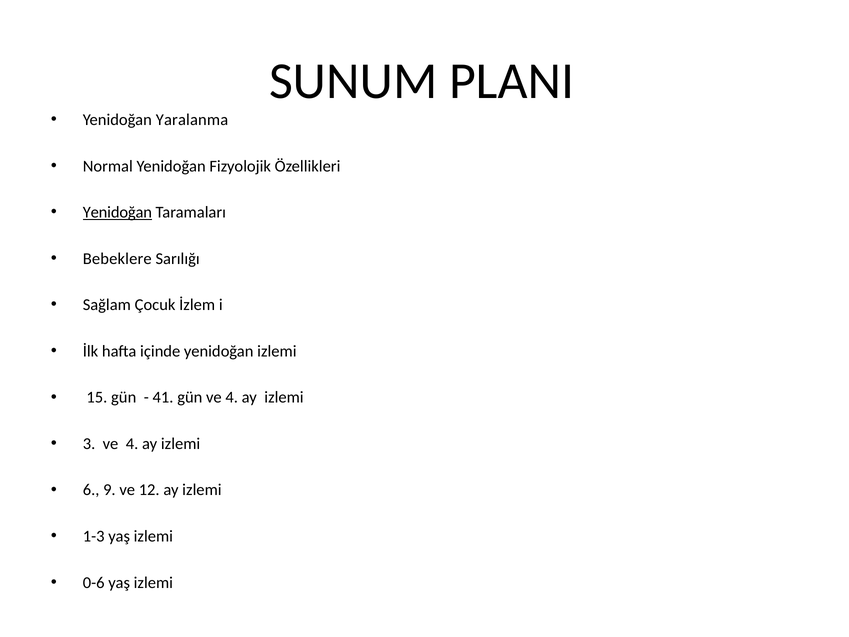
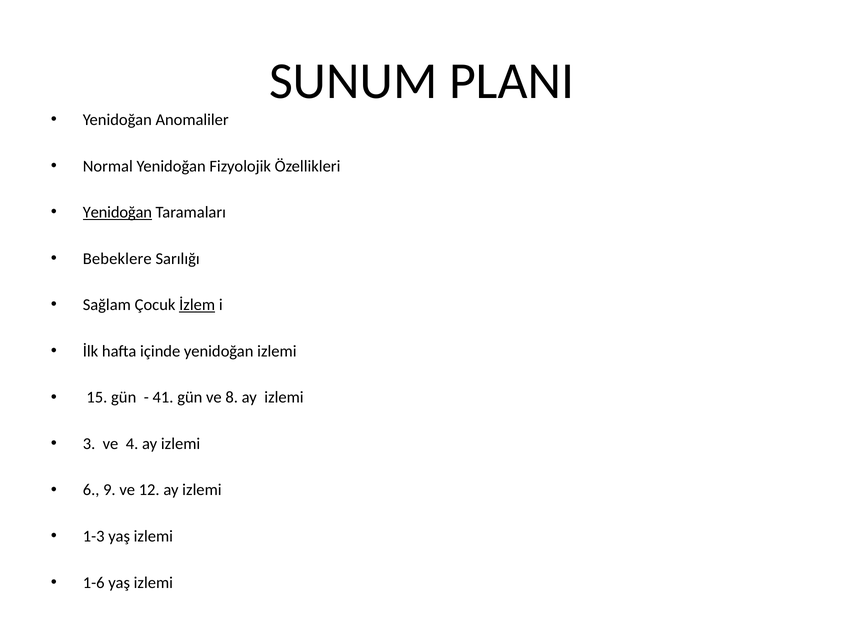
Yaralanma: Yaralanma -> Anomaliler (192, 120)
İzlem underline: none -> present (197, 305)
gün ve 4: 4 -> 8 (232, 397)
0-6: 0-6 -> 1-6 (94, 582)
